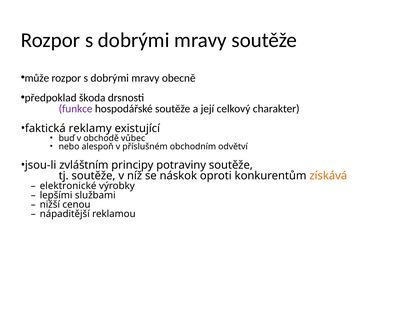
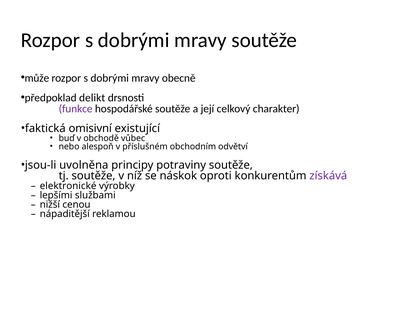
škoda: škoda -> delikt (92, 98)
reklamy: reklamy -> omisivní (90, 128)
zvláštním: zvláštním -> uvolněna (84, 165)
získává colour: orange -> purple (328, 176)
